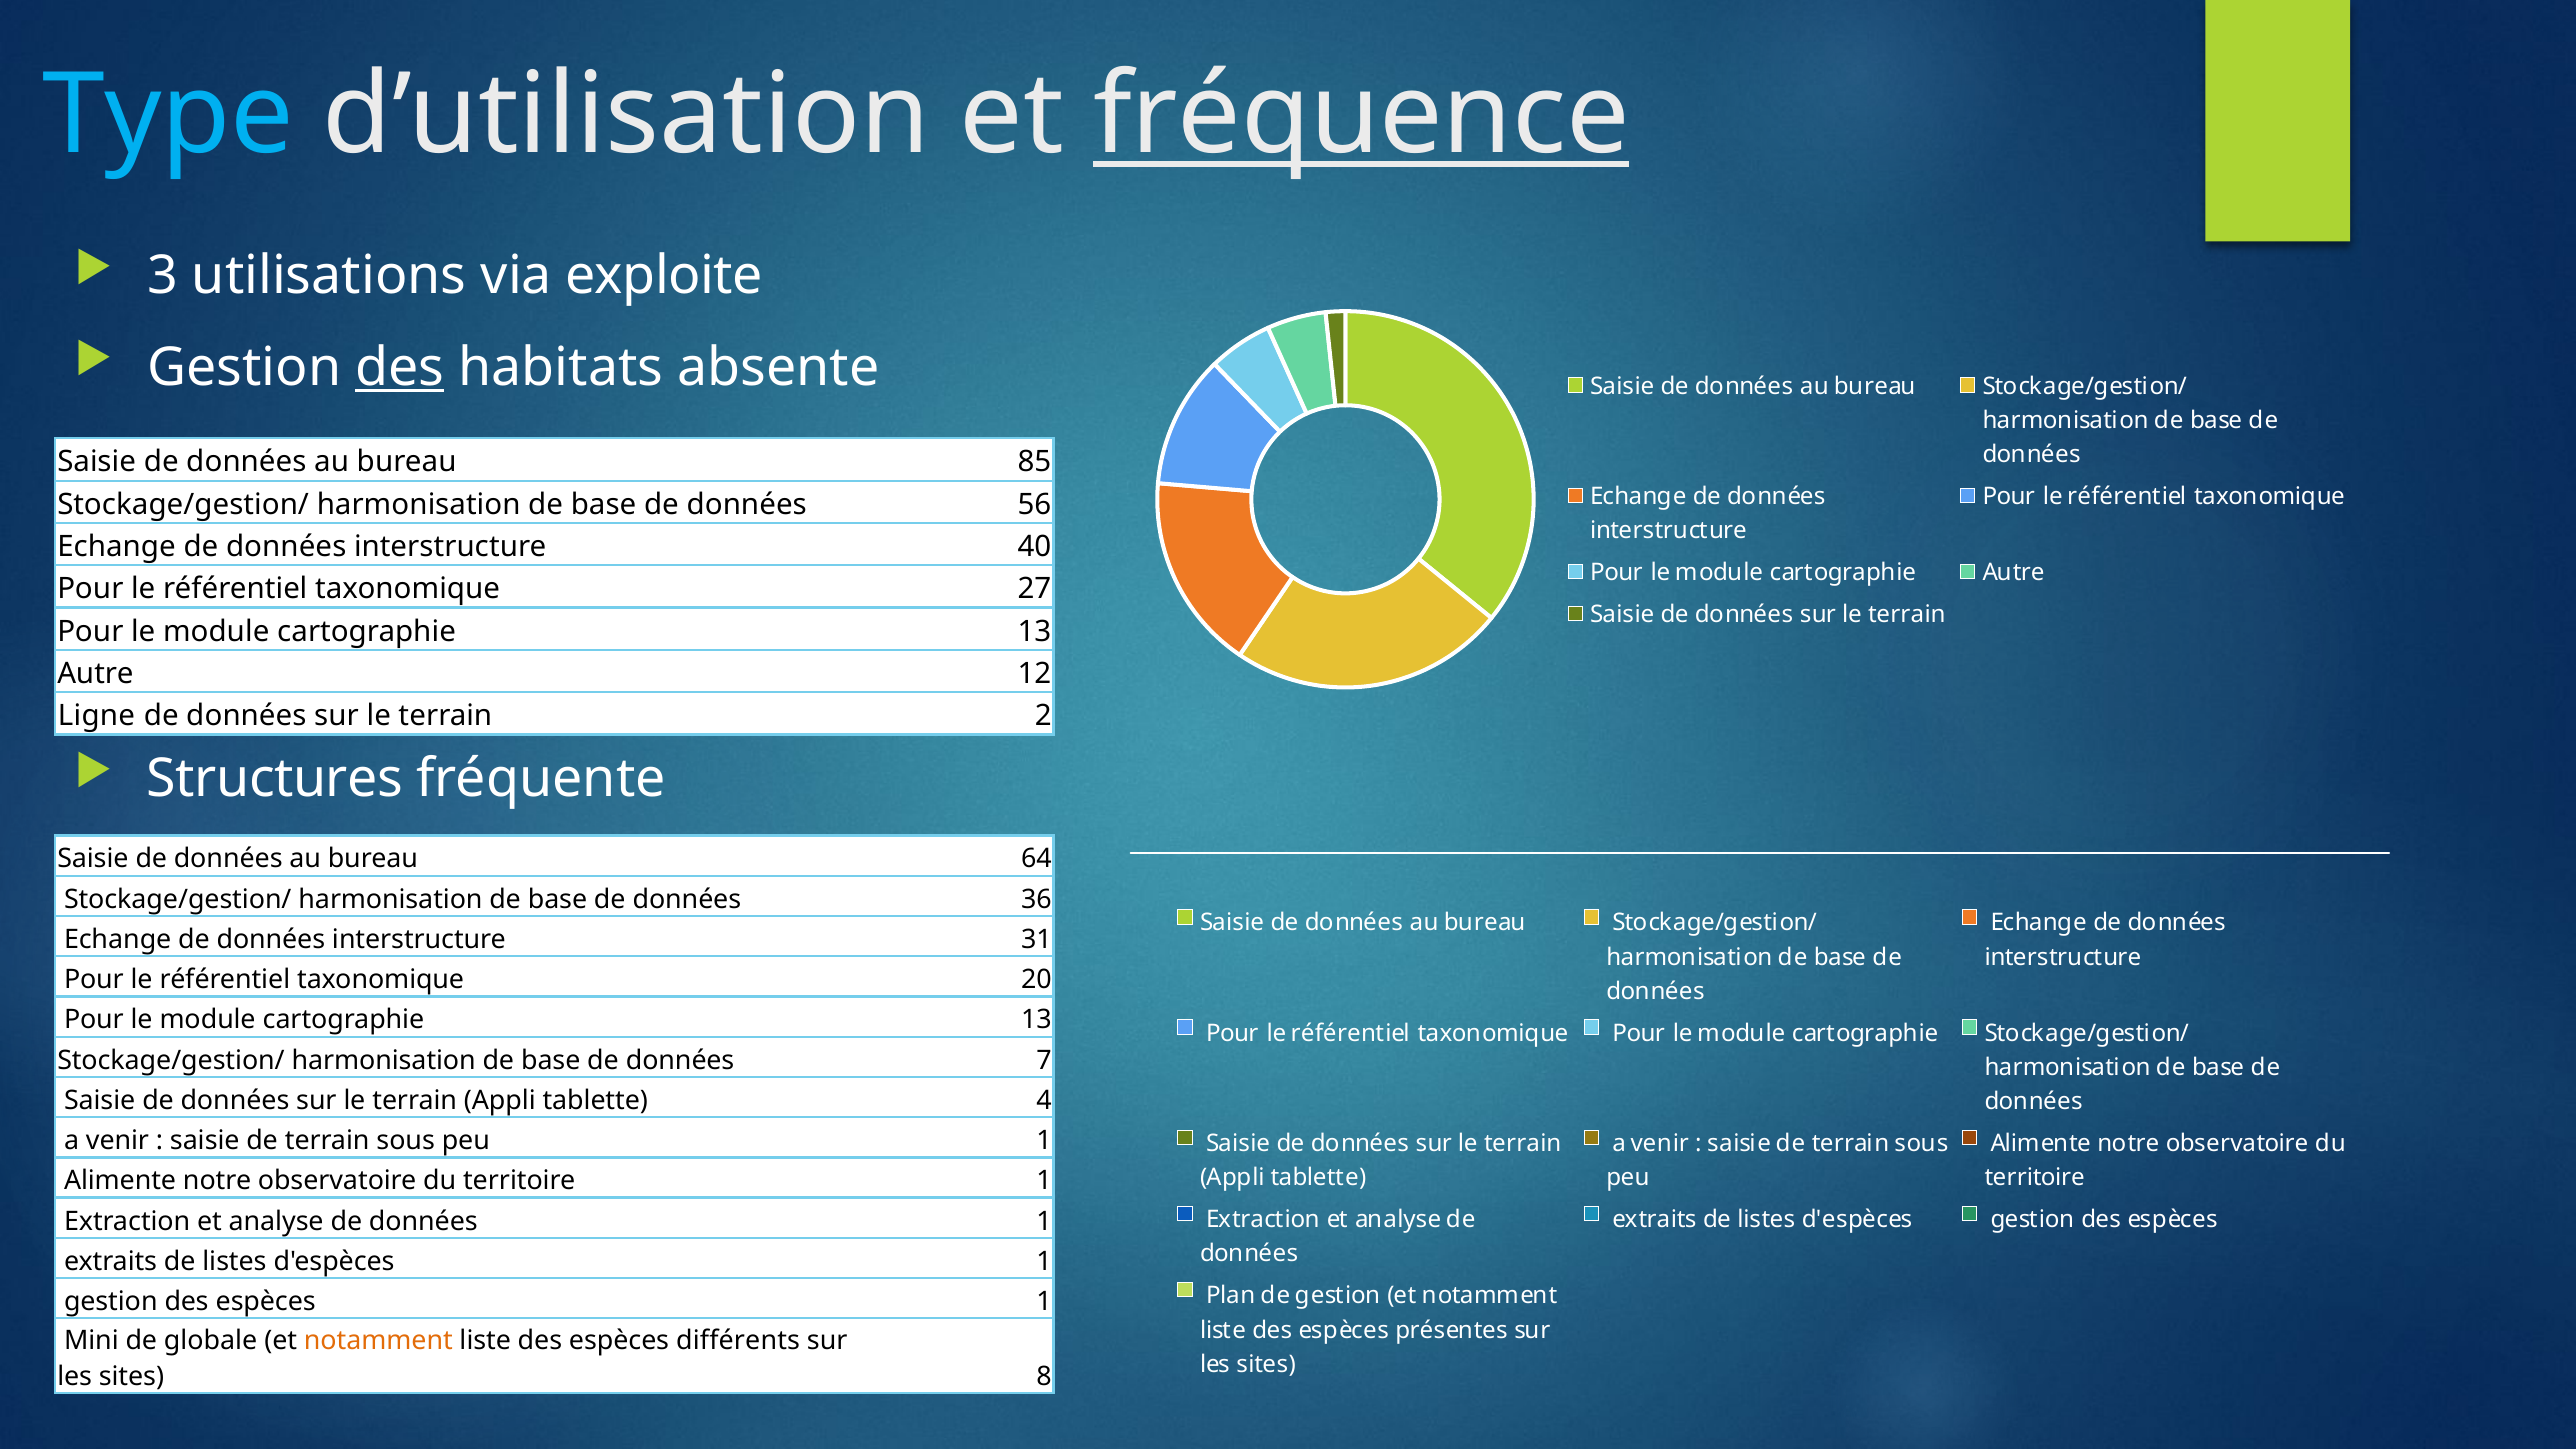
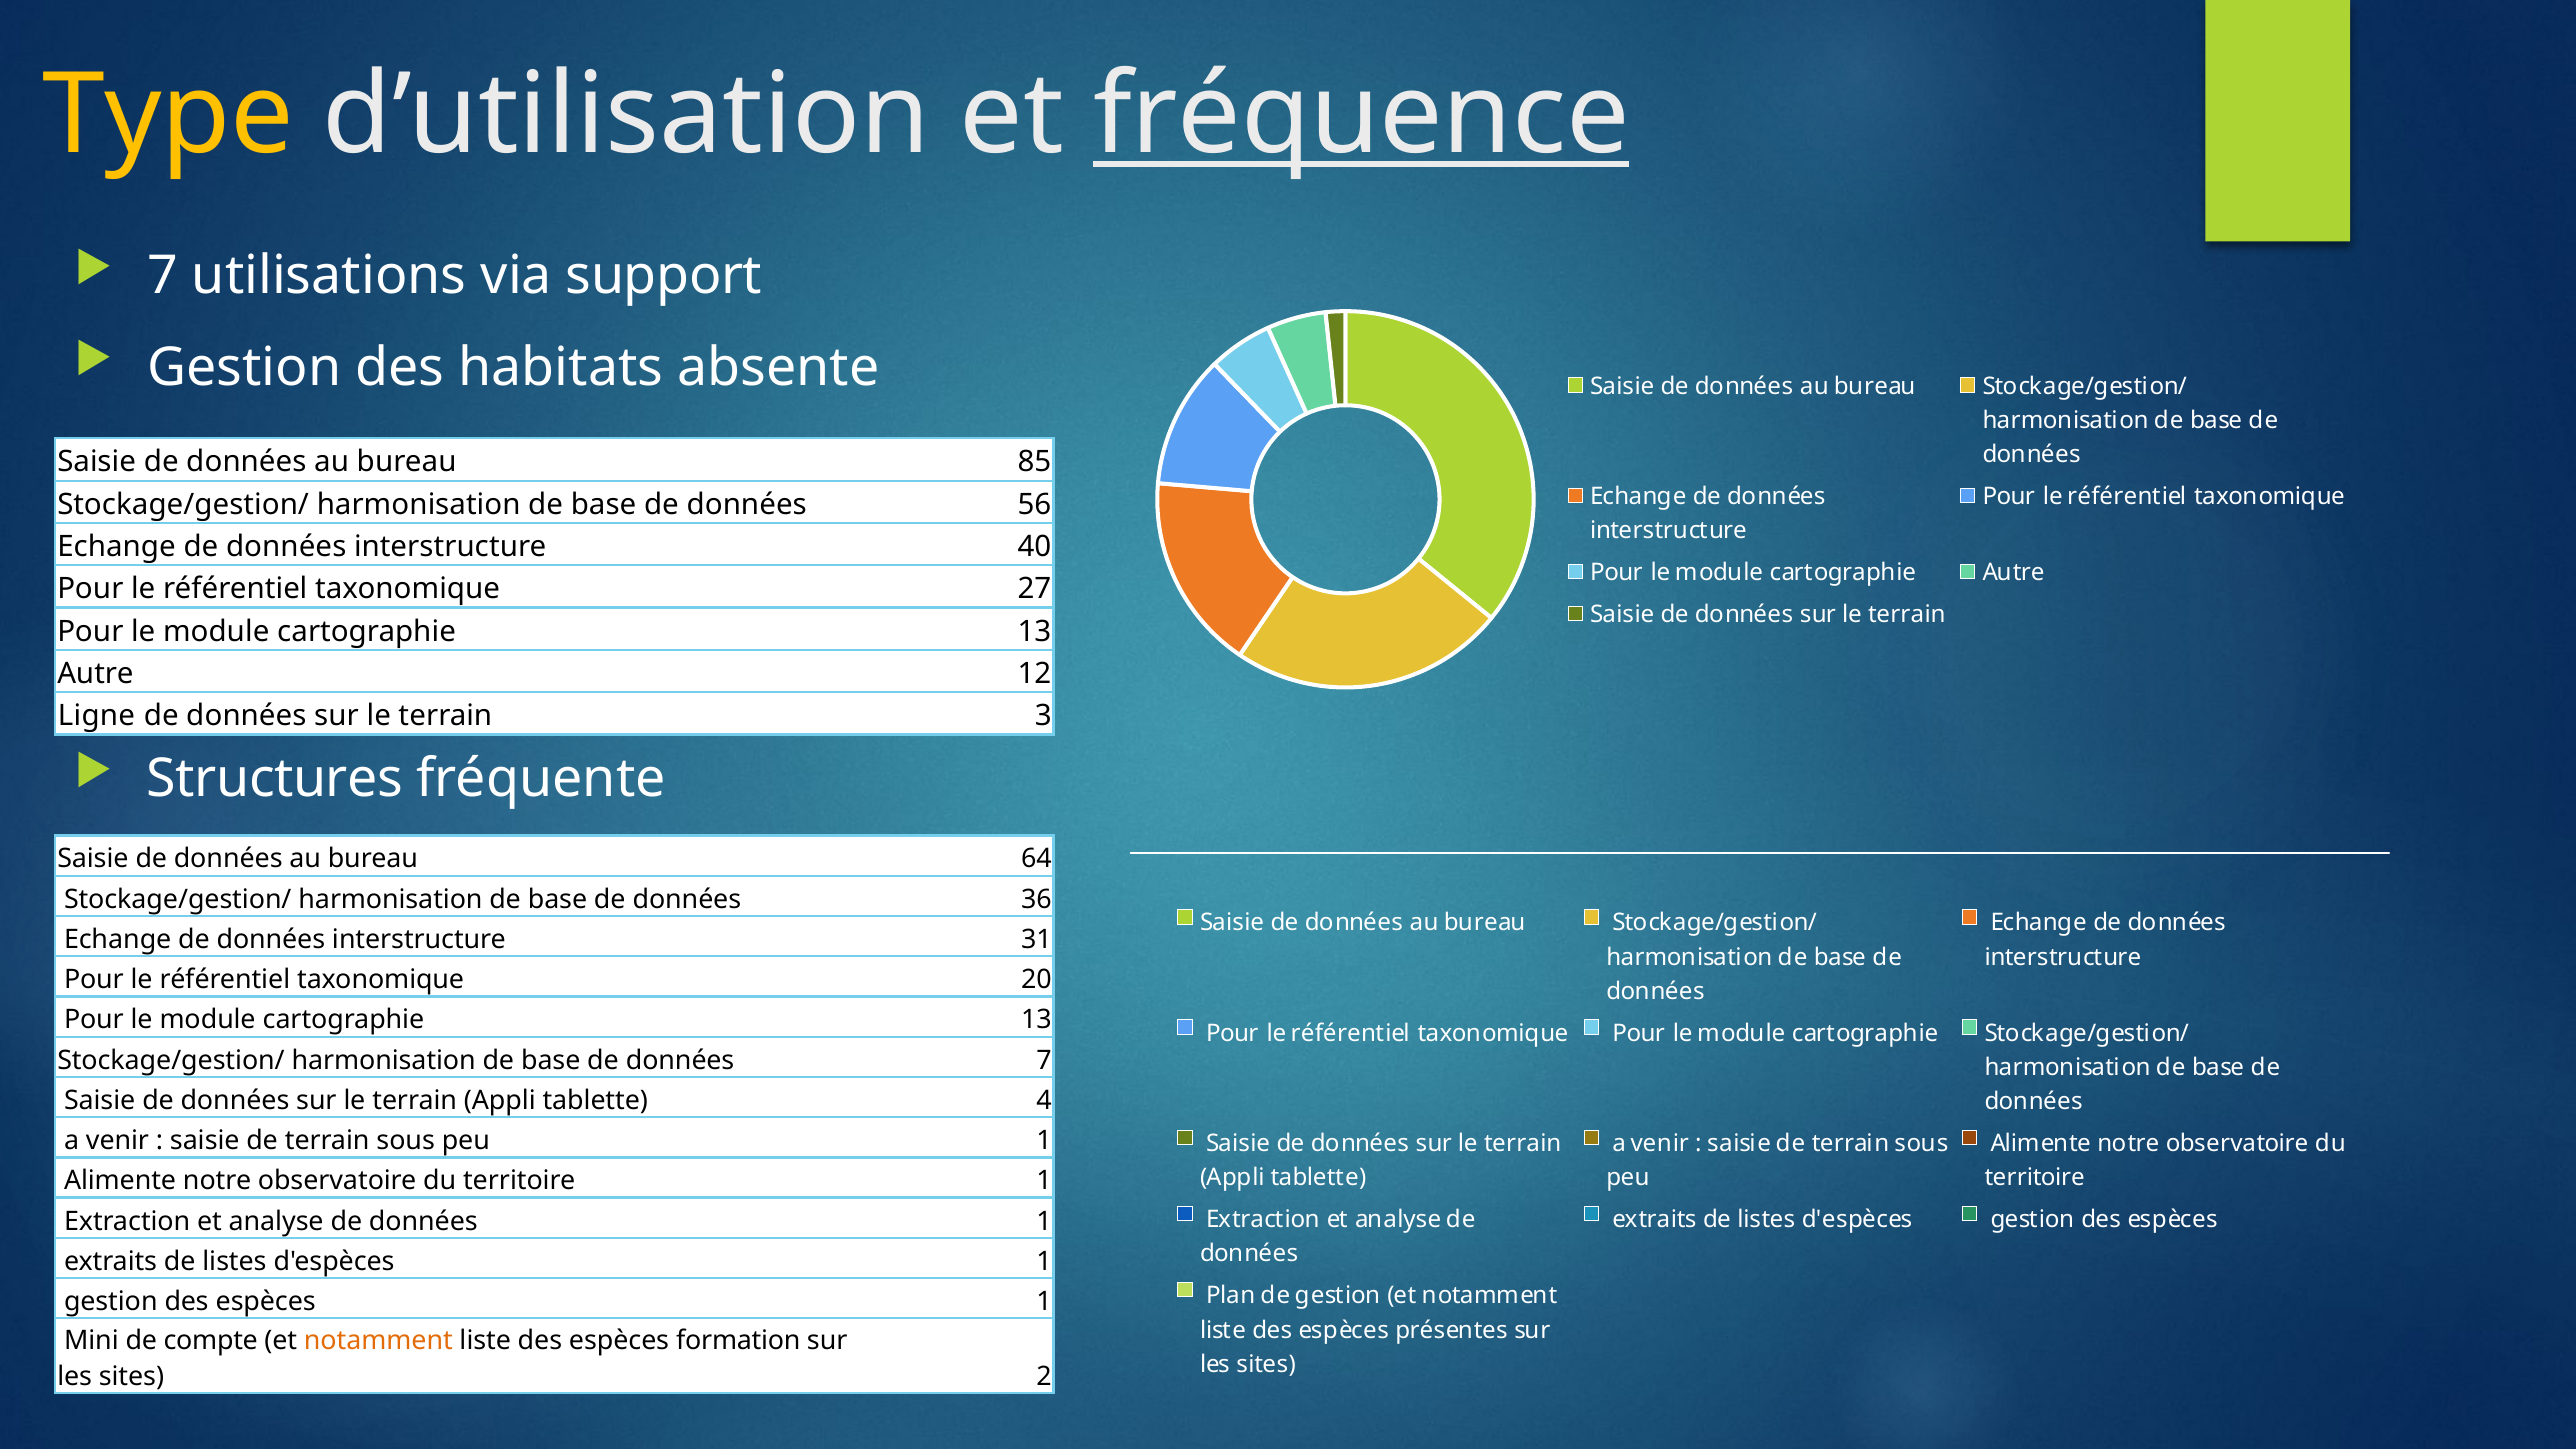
Type colour: light blue -> yellow (168, 116)
3: 3 -> 7 (162, 276)
exploite: exploite -> support (664, 276)
des underline: present -> none (400, 367)
2: 2 -> 3 (1043, 716)
globale: globale -> compte (211, 1340)
différents: différents -> formation (738, 1340)
8: 8 -> 2 (1044, 1377)
